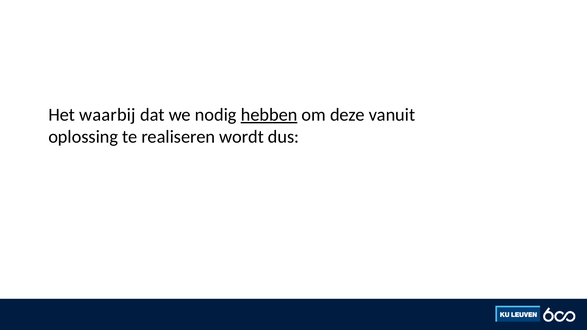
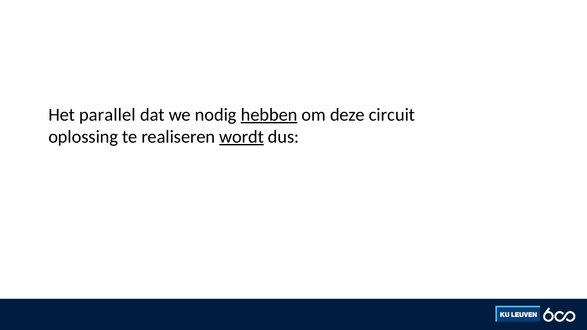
waarbij: waarbij -> parallel (107, 115)
vanuit: vanuit -> circuit (392, 115)
wordt underline: none -> present (242, 137)
